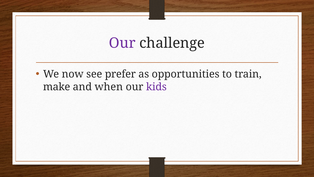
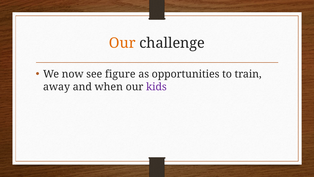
Our colour: purple -> orange (122, 43)
prefer: prefer -> figure (120, 74)
make: make -> away (57, 87)
